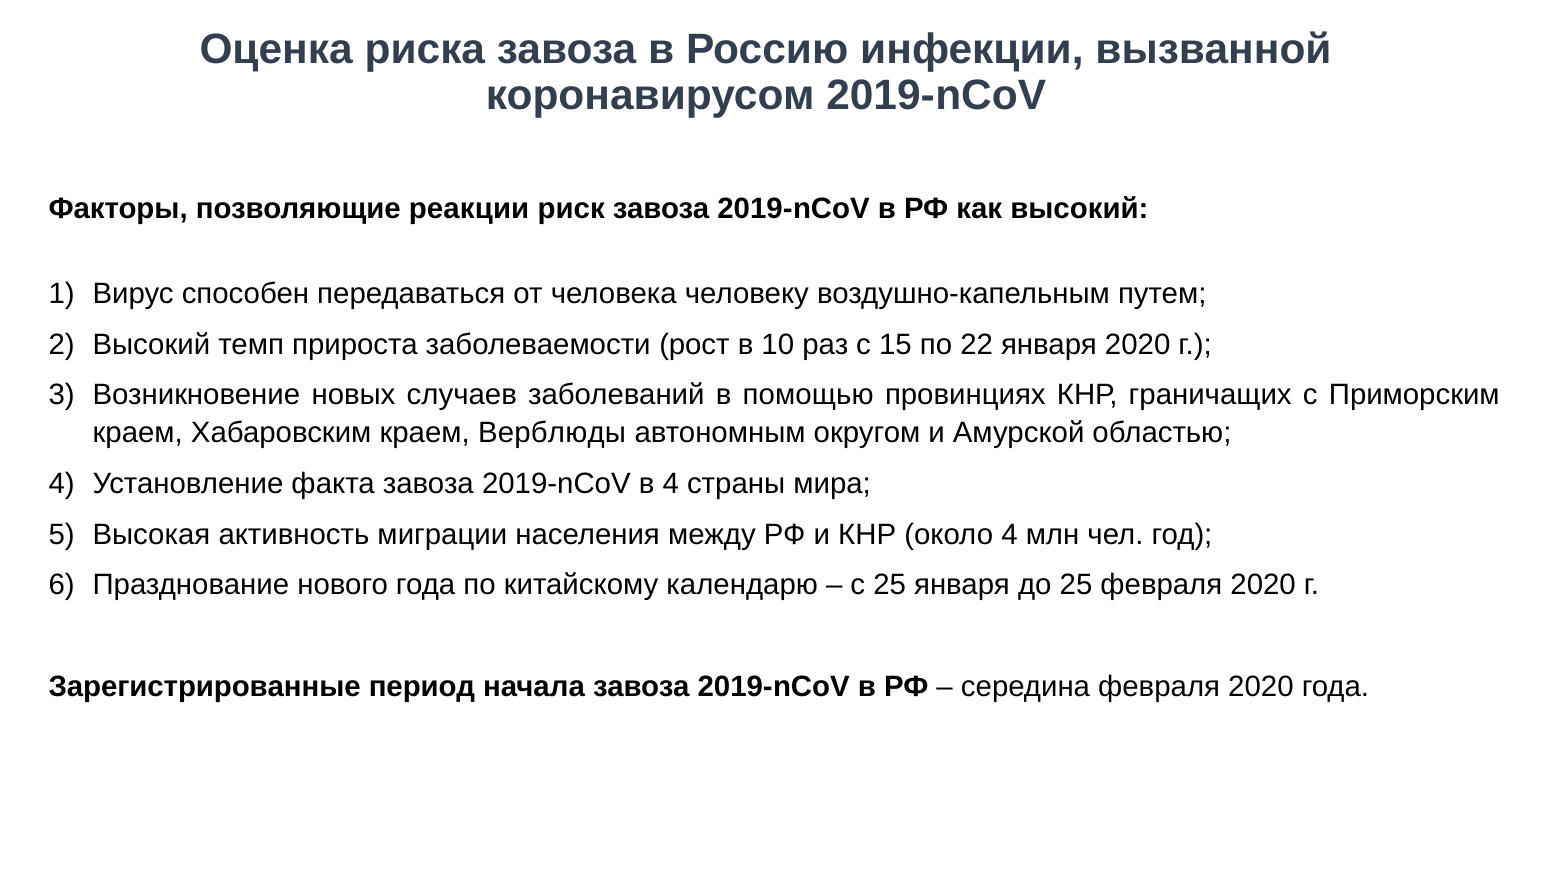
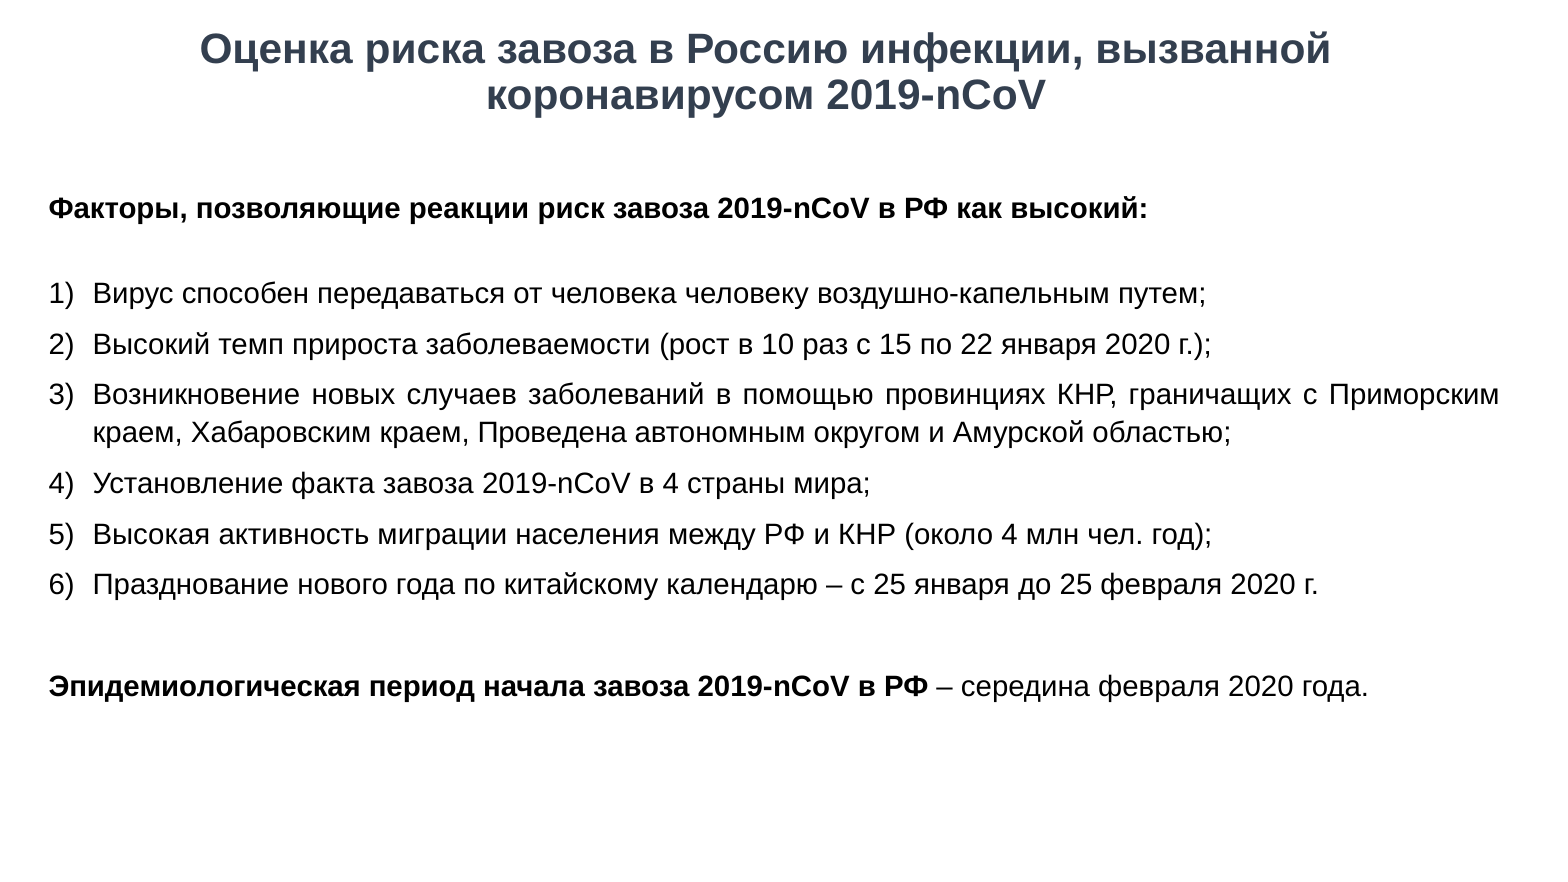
Верблюды: Верблюды -> Проведена (552, 433)
Зарегистрированные: Зарегистрированные -> Эпидемиологическая (205, 687)
